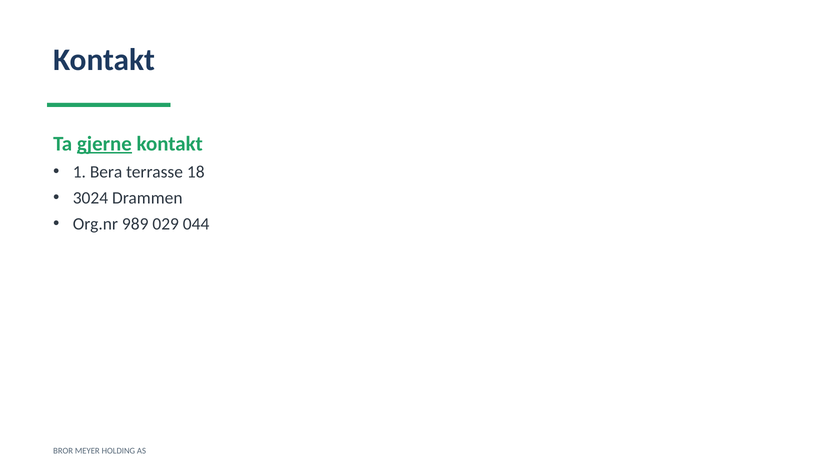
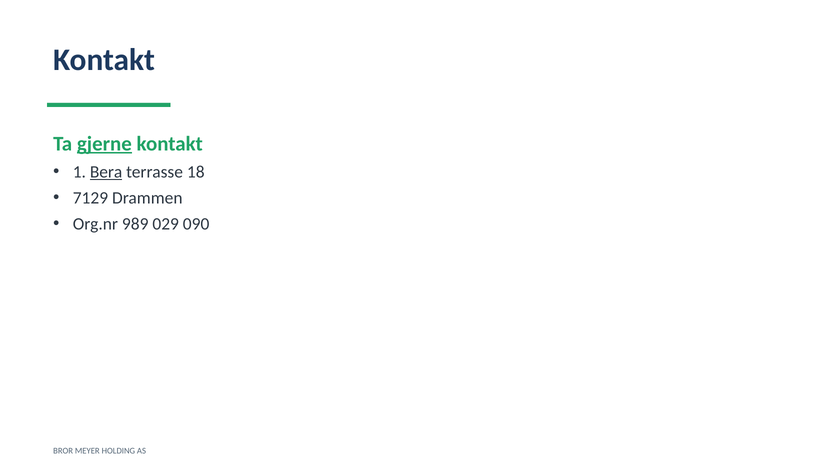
Bera underline: none -> present (106, 172)
3024: 3024 -> 7129 (90, 198)
044: 044 -> 090 (196, 224)
